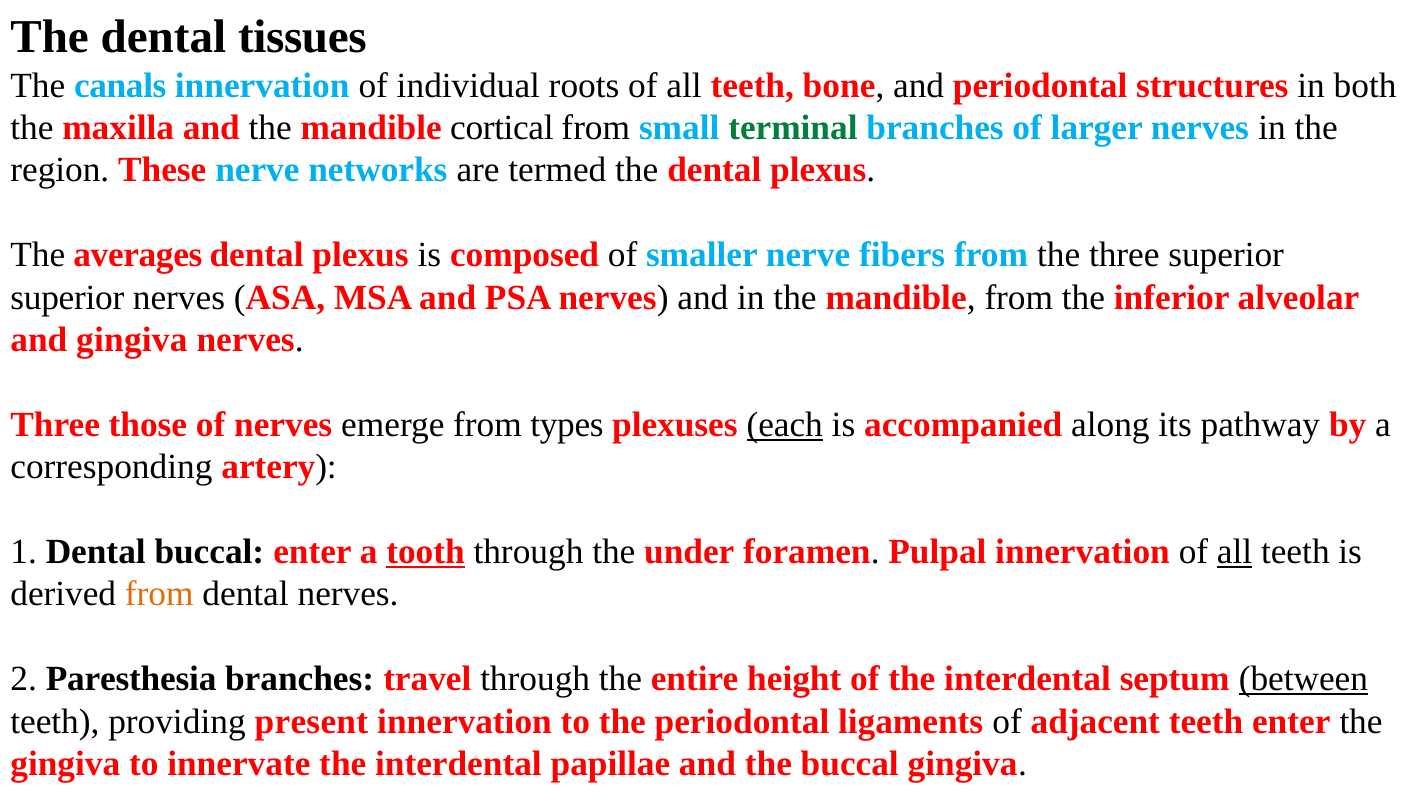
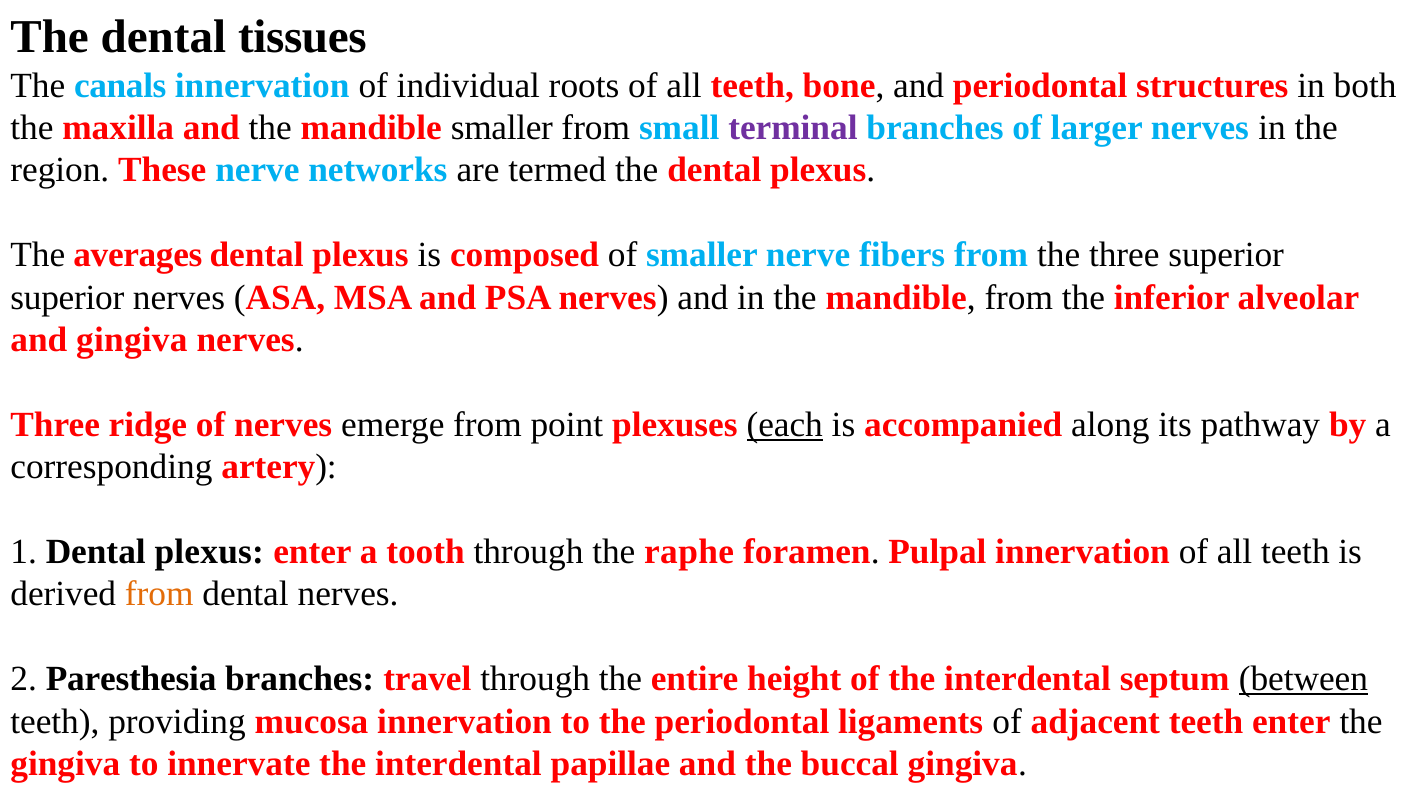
mandible cortical: cortical -> smaller (502, 128)
terminal colour: green -> purple (793, 128)
those: those -> ridge (148, 425)
types: types -> point (567, 425)
1 Dental buccal: buccal -> plexus (209, 552)
tooth underline: present -> none (425, 552)
under: under -> raphe (689, 552)
all underline: present -> none (1235, 552)
present: present -> mucosa (312, 721)
